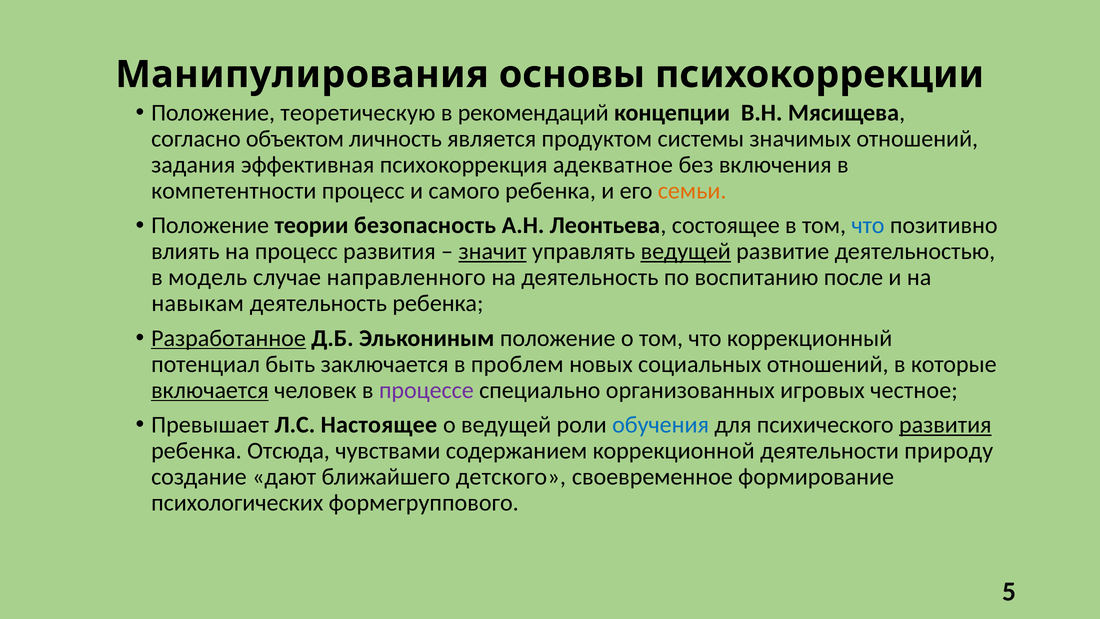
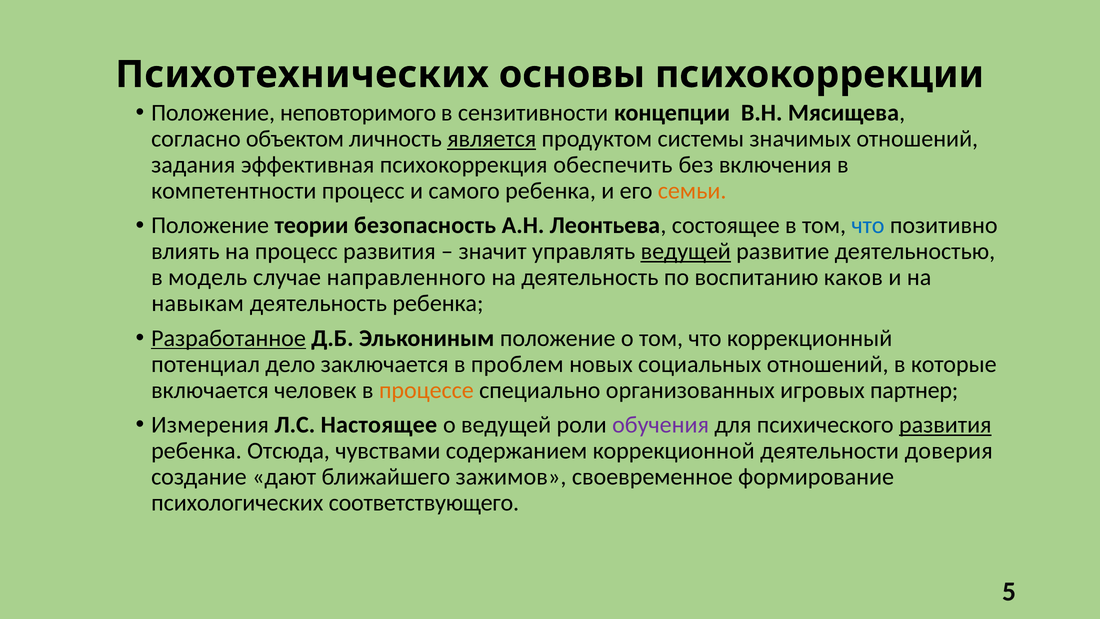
Манипулирования: Манипулирования -> Психотехнических (302, 75)
теоретическую: теоретическую -> неповторимого (358, 113)
рекомендаций: рекомендаций -> сензитивности (533, 113)
является underline: none -> present (492, 139)
адекватное: адекватное -> обеспечить (613, 165)
значит underline: present -> none (493, 251)
после: после -> каков (853, 277)
быть: быть -> дело (290, 364)
включается underline: present -> none (210, 390)
процессе colour: purple -> orange (426, 390)
честное: честное -> партнер (914, 390)
Превышает: Превышает -> Измерения (210, 425)
обучения colour: blue -> purple (661, 425)
природу: природу -> доверия (949, 451)
детского: детского -> зажимов (511, 477)
формегруппового: формегруппового -> соответствующего (424, 503)
